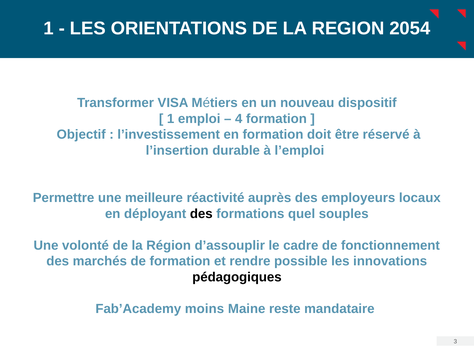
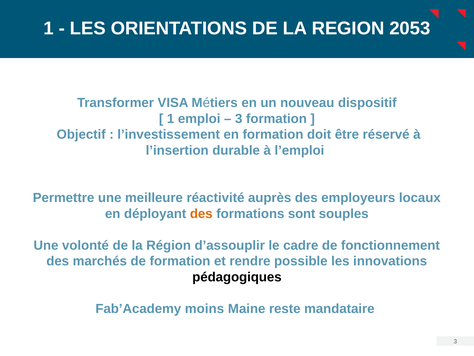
2054: 2054 -> 2053 (410, 28)
4: 4 -> 3 (239, 119)
des colour: black -> orange (201, 213)
quel: quel -> sont (302, 213)
